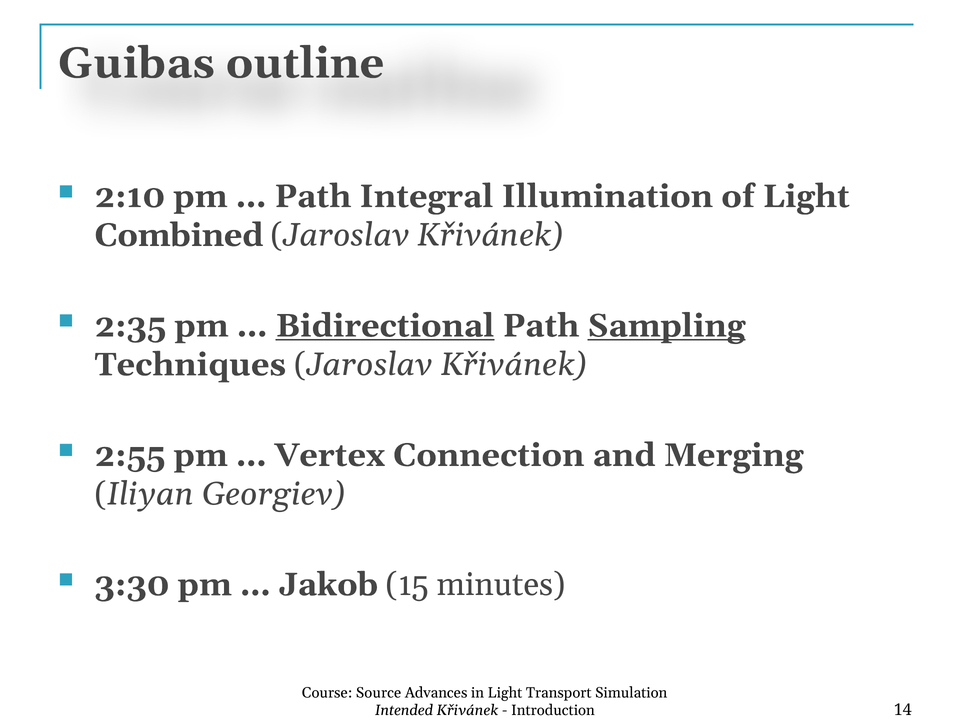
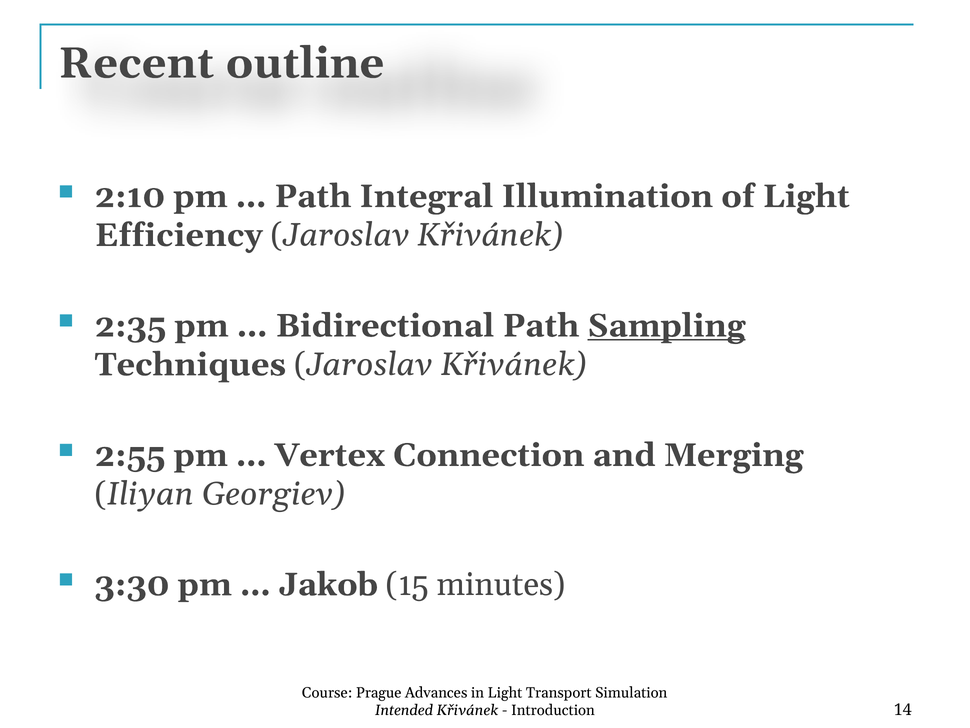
Guibas: Guibas -> Recent (136, 63)
Combined: Combined -> Efficiency (179, 235)
Bidirectional underline: present -> none (385, 326)
Source: Source -> Prague (379, 692)
